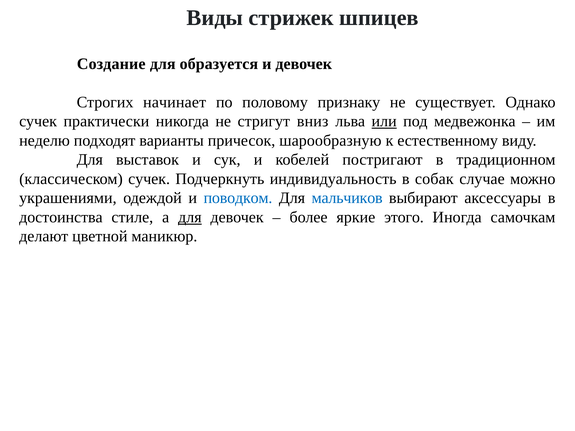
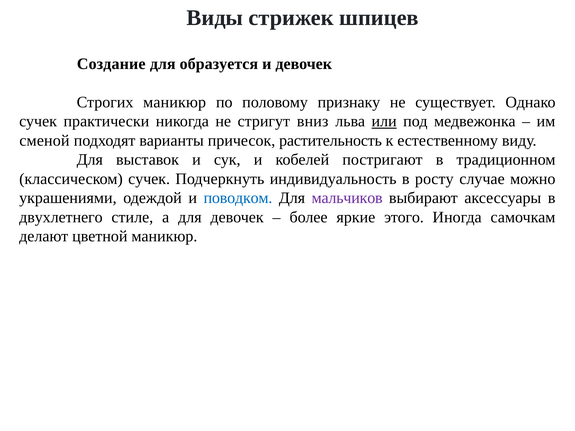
Строгих начинает: начинает -> маникюр (175, 102)
неделю: неделю -> сменой (44, 141)
шарообразную: шарообразную -> растительность (331, 141)
собак: собак -> росту (434, 179)
мальчиков colour: blue -> purple (347, 198)
достоинства: достоинства -> двухлетнего (61, 217)
для underline: present -> none (190, 217)
